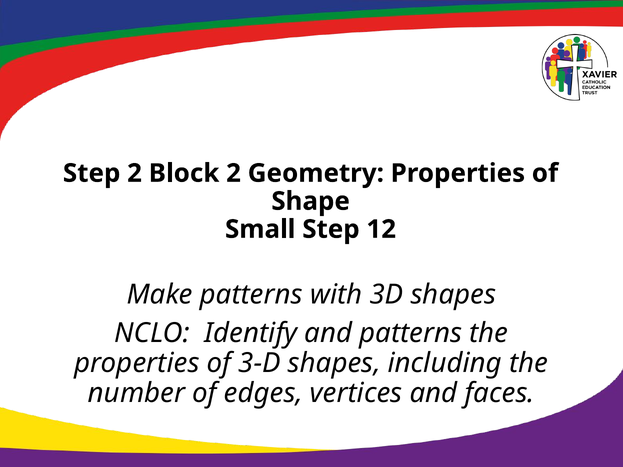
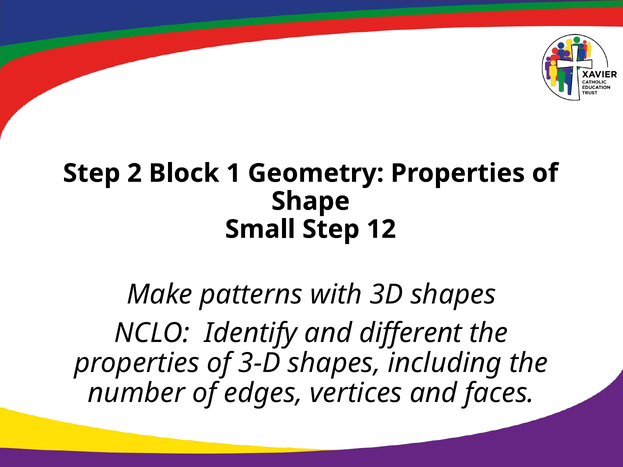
Block 2: 2 -> 1 (234, 173)
and patterns: patterns -> different (411, 333)
